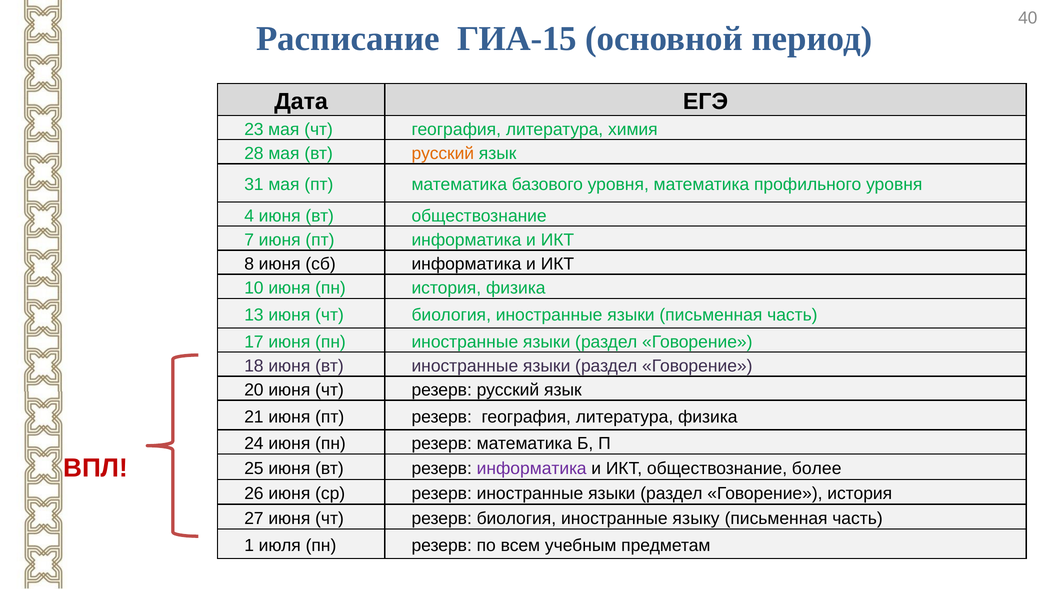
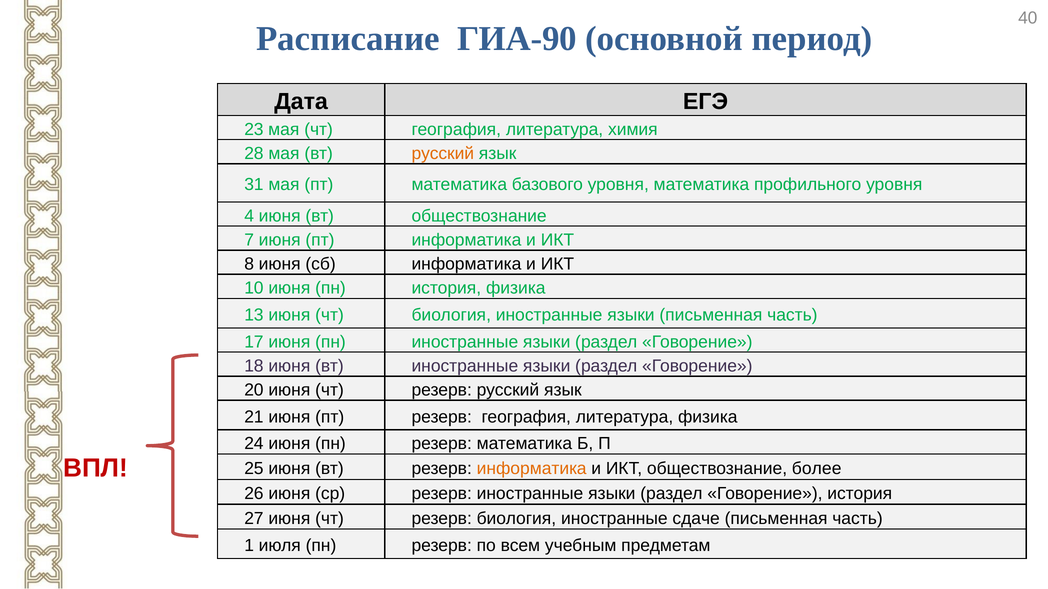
ГИА-15: ГИА-15 -> ГИА-90 (517, 39)
информатика colour: purple -> orange (532, 469)
языку: языку -> сдаче (696, 519)
